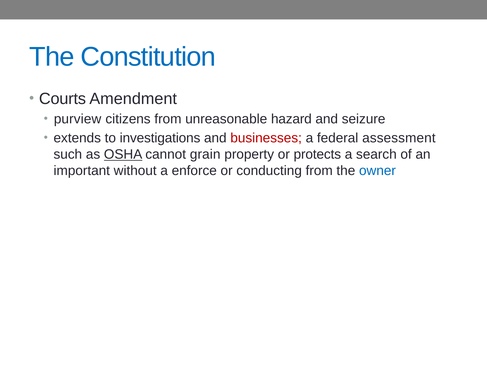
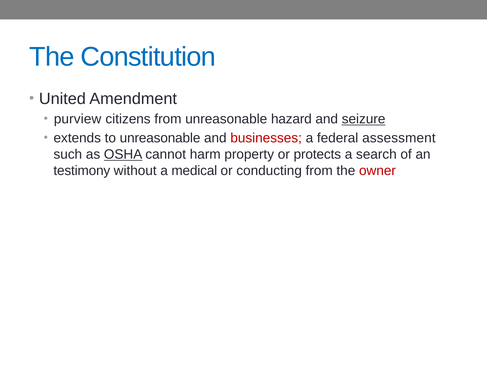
Courts: Courts -> United (62, 99)
seizure underline: none -> present (364, 119)
to investigations: investigations -> unreasonable (160, 138)
grain: grain -> harm (205, 154)
important: important -> testimony (82, 170)
enforce: enforce -> medical (194, 170)
owner colour: blue -> red (377, 170)
